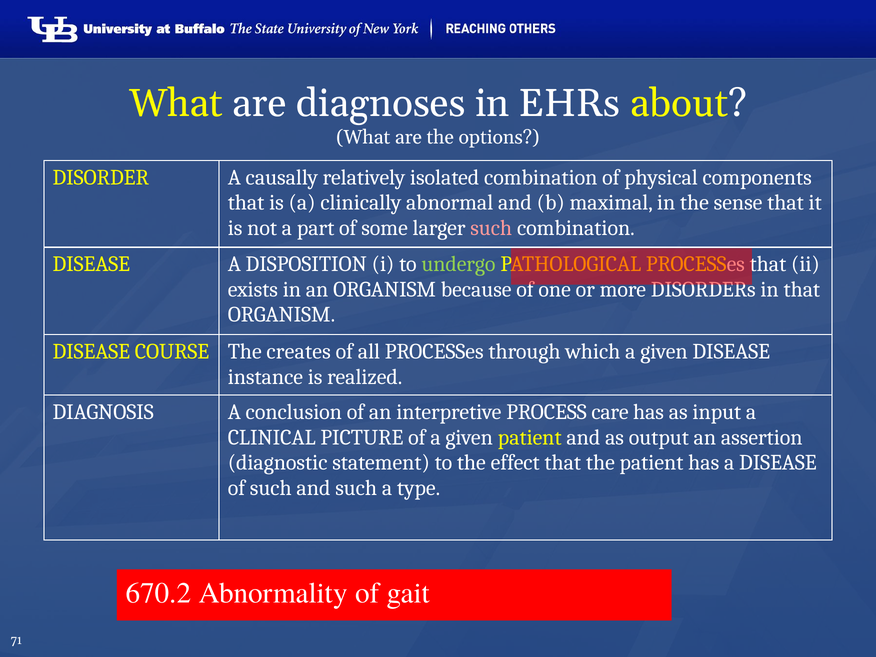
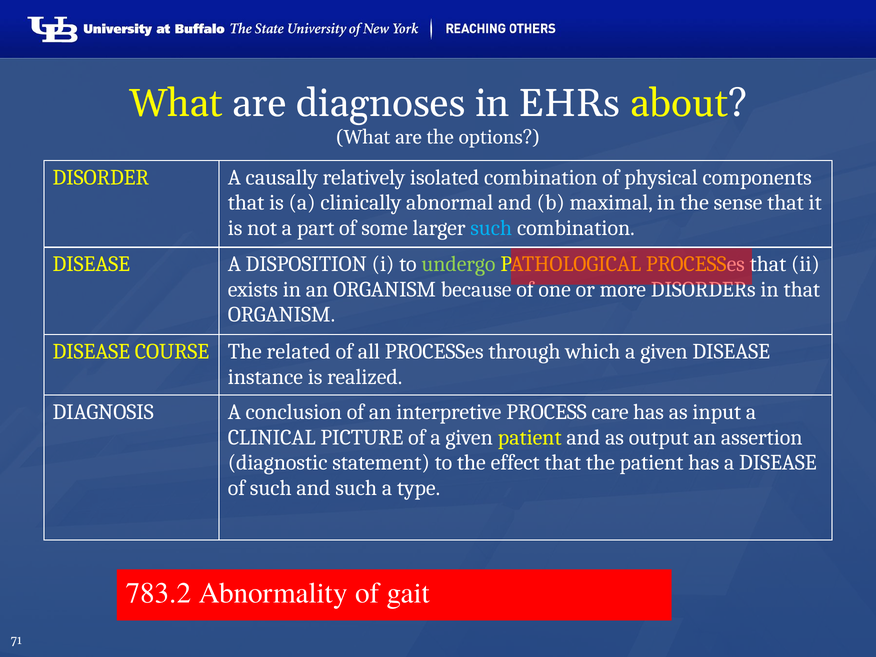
such colour: pink -> light blue (491, 228)
creates: creates -> related (299, 352)
670.2: 670.2 -> 783.2 (158, 593)
